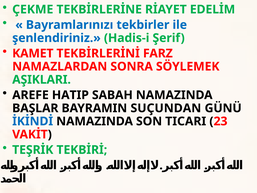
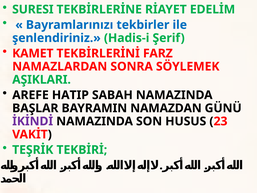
ÇEKME: ÇEKME -> SURESI (33, 9)
SUÇUNDAN: SUÇUNDAN -> NAMAZDAN (166, 108)
İKİNDİ colour: blue -> purple (33, 121)
TICARI: TICARI -> HUSUS (186, 121)
